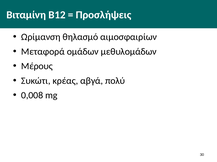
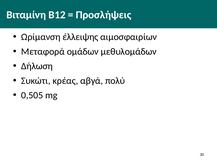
θηλασμό: θηλασμό -> έλλειψης (80, 37)
Μέρους: Μέρους -> Δήλωση (37, 66)
0,008: 0,008 -> 0,505 (32, 96)
